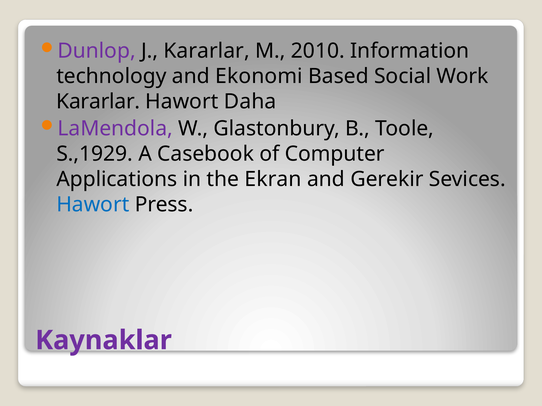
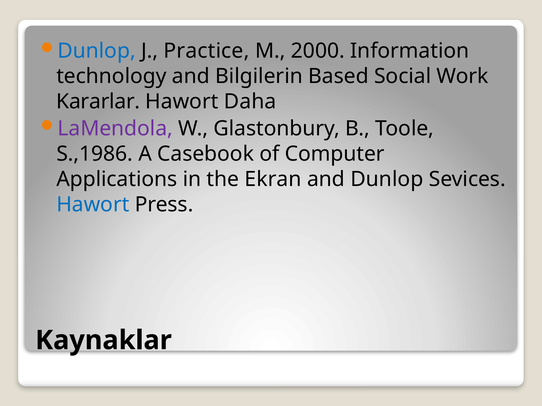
Dunlop colour: purple -> blue (97, 51)
J Kararlar: Kararlar -> Practice (207, 51)
2010: 2010 -> 2000 (318, 51)
Ekonomi: Ekonomi -> Bilgilerin (259, 76)
S.,1929: S.,1929 -> S.,1986 (95, 154)
and Gerekir: Gerekir -> Dunlop (387, 179)
Kaynaklar colour: purple -> black (103, 341)
